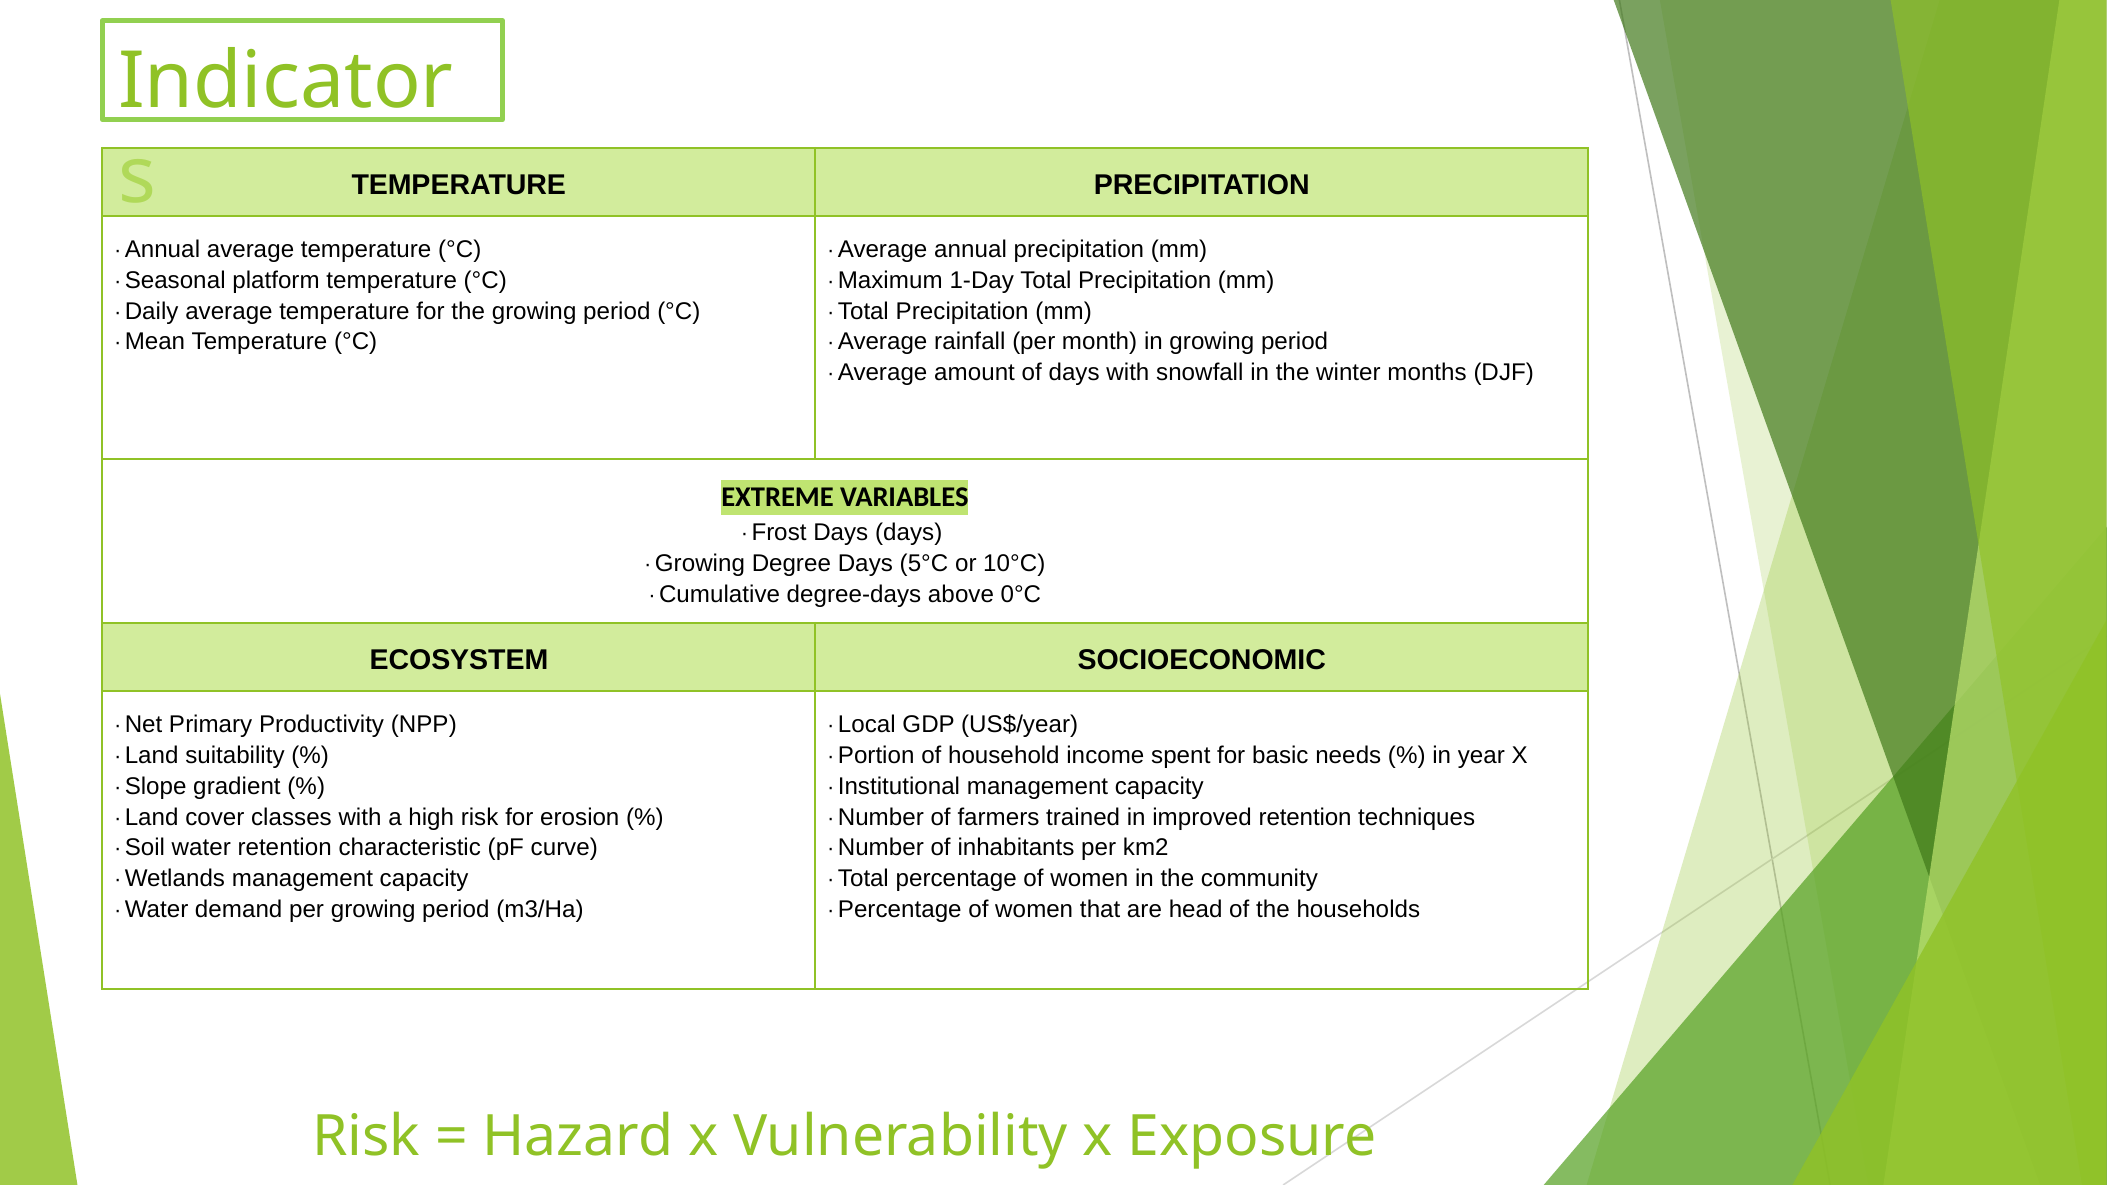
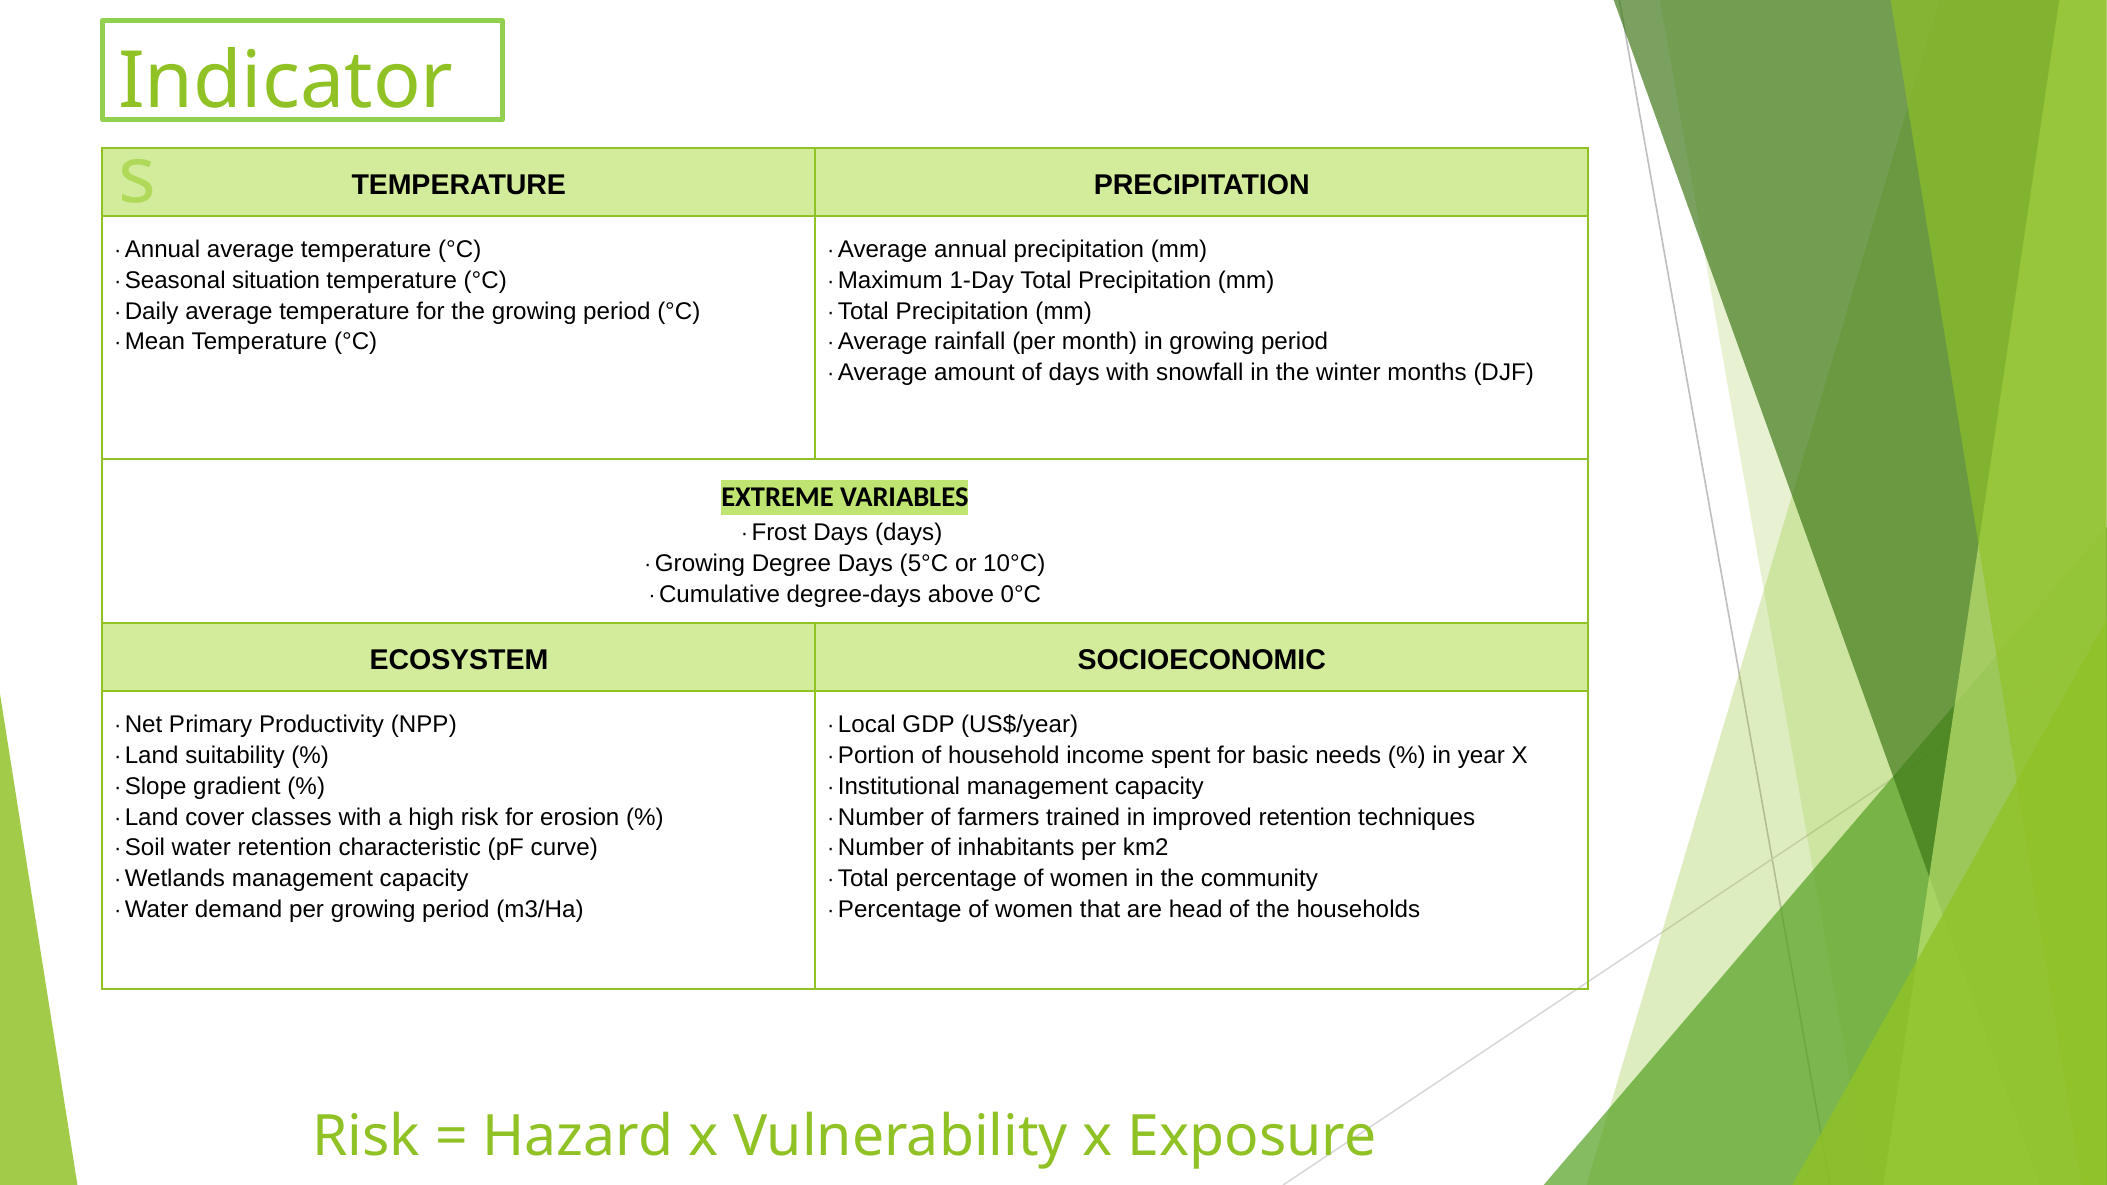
platform: platform -> situation (276, 280)
